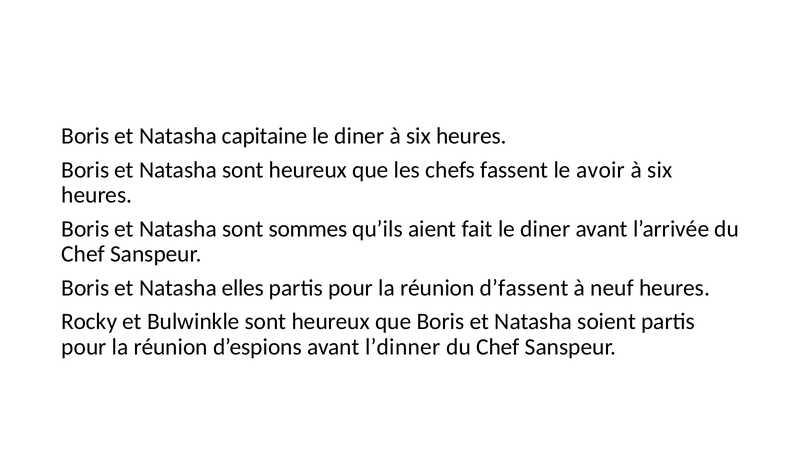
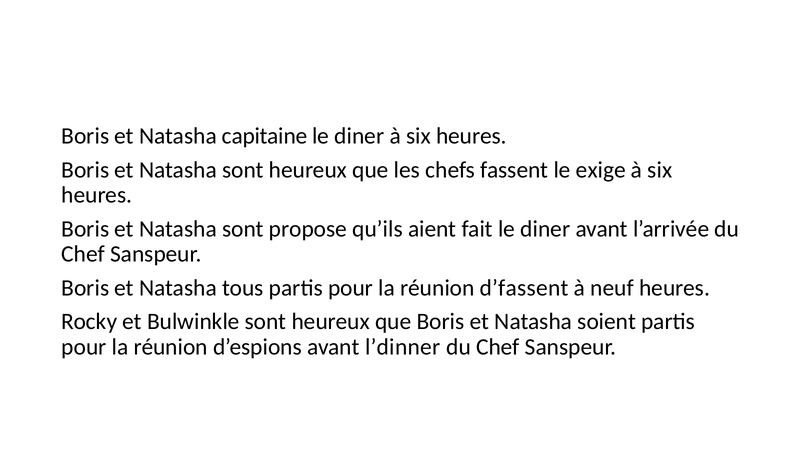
avoir: avoir -> exige (601, 170)
sommes: sommes -> propose (308, 229)
elles: elles -> tous (243, 288)
